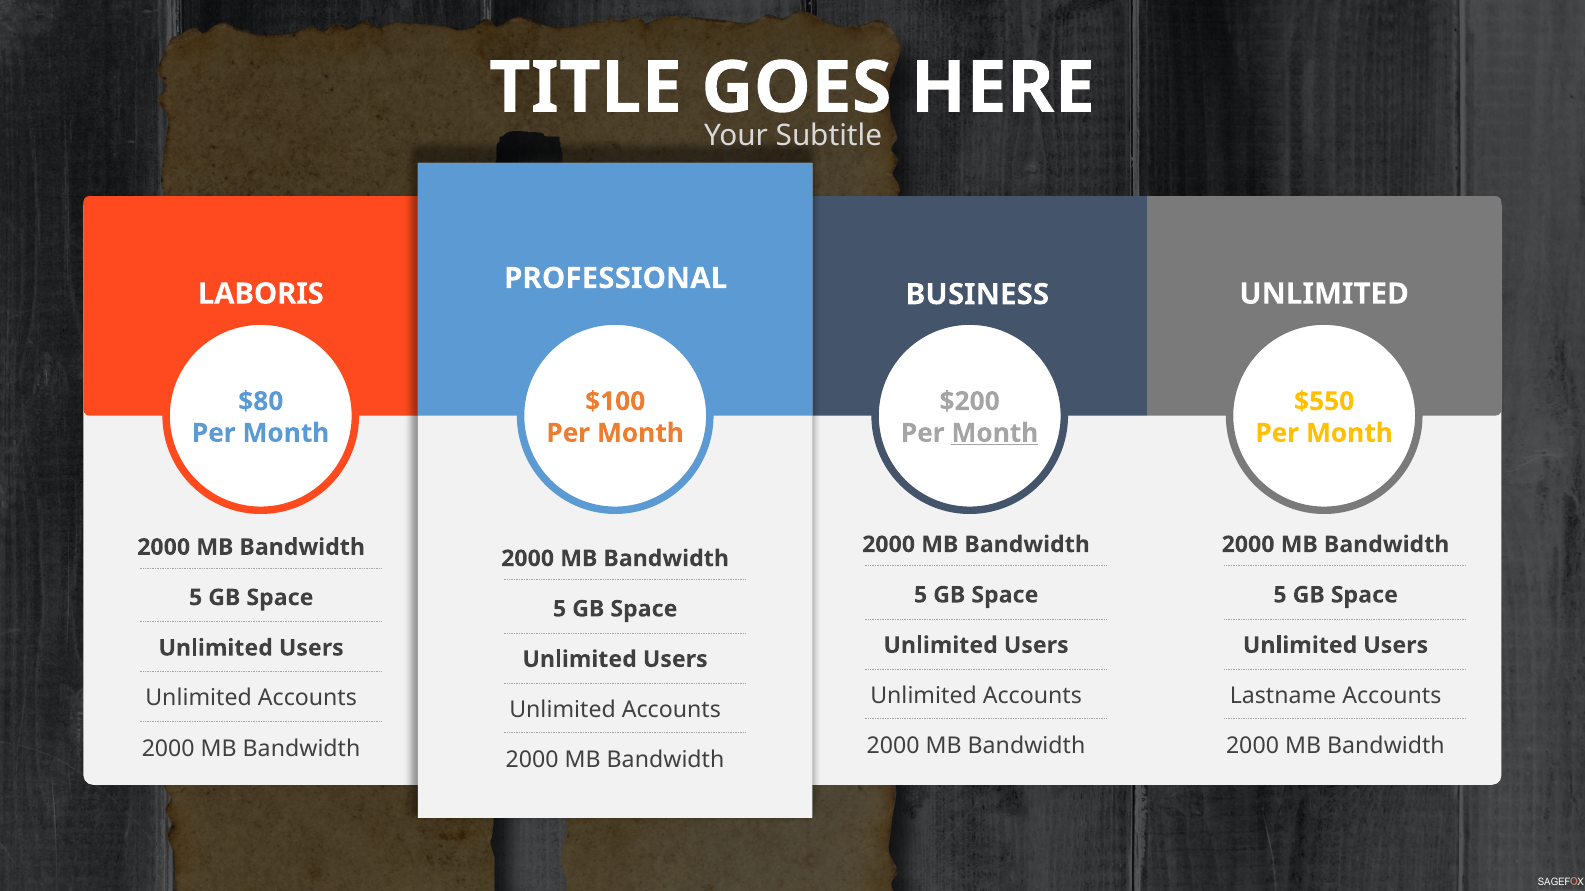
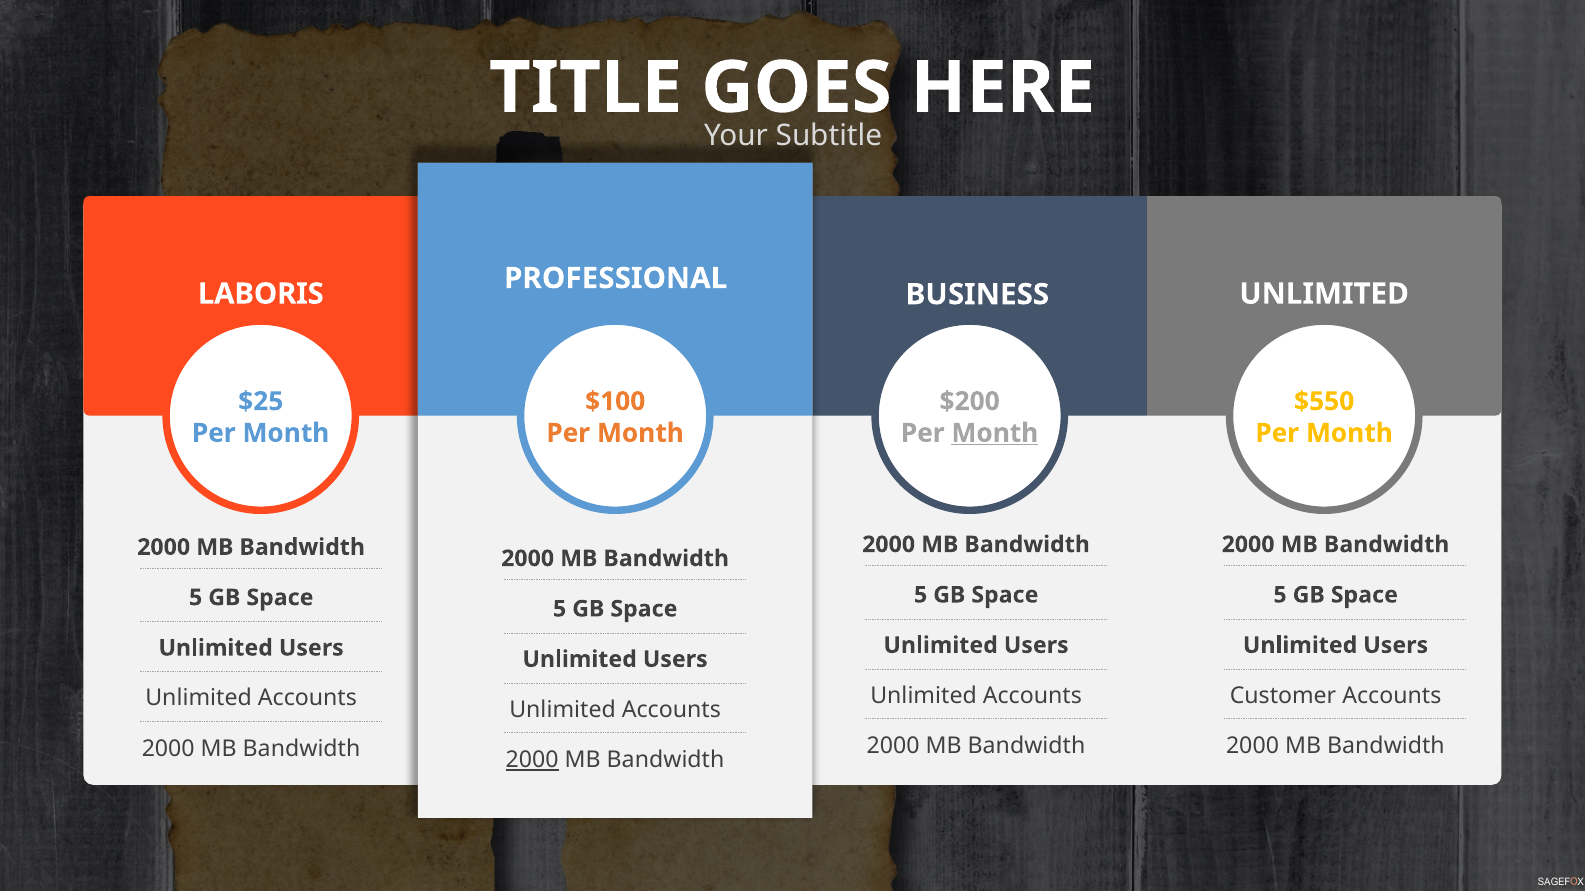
$80: $80 -> $25 (261, 402)
Lastname: Lastname -> Customer (1283, 696)
2000 underline: none -> present (532, 760)
